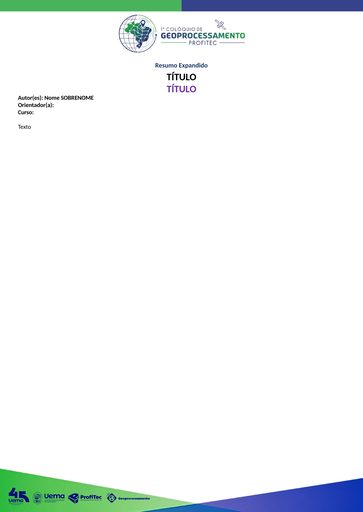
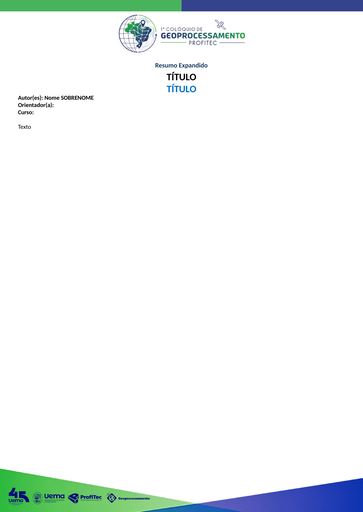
TÍTULO colour: purple -> blue (182, 89)
